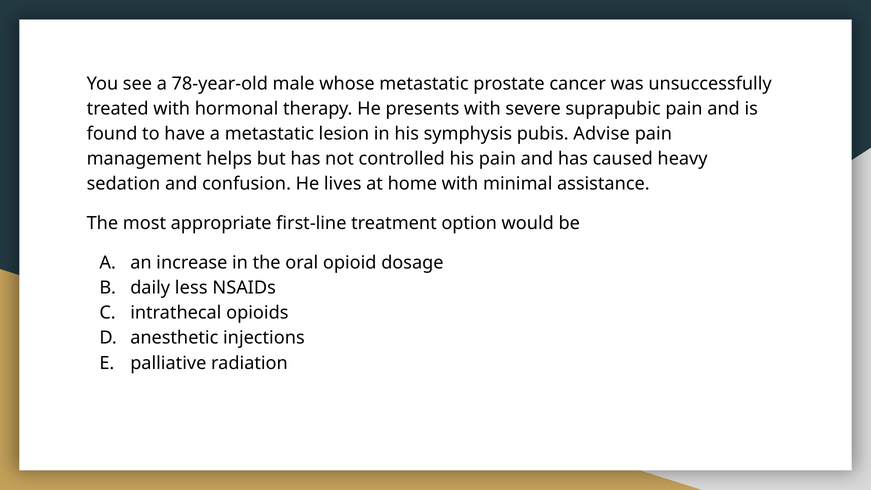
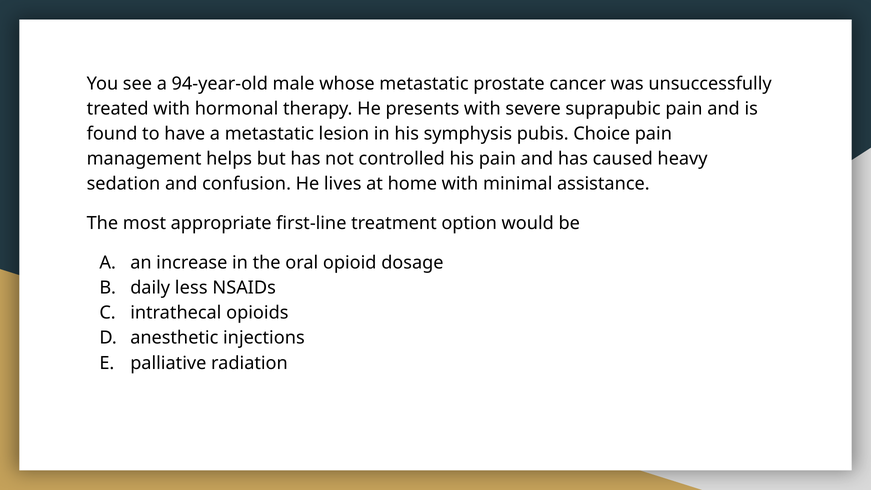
78-year-old: 78-year-old -> 94-year-old (220, 84)
Advise: Advise -> Choice (602, 134)
